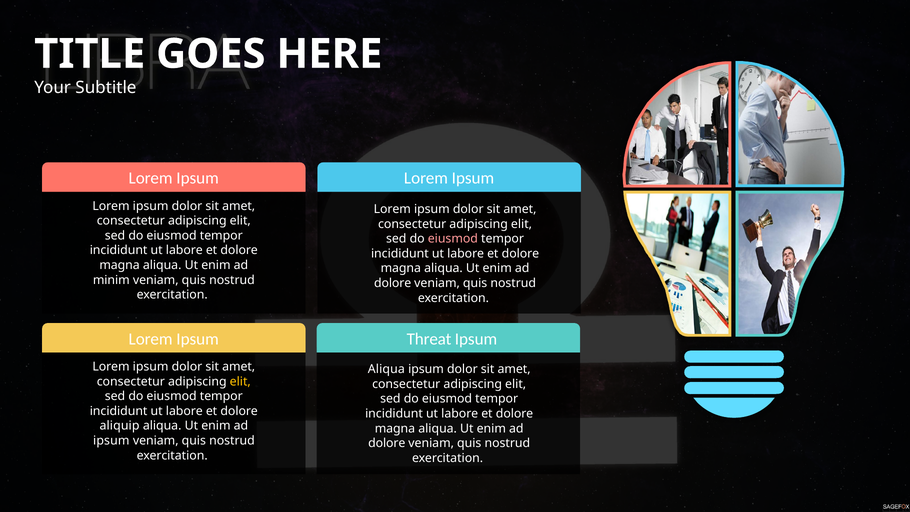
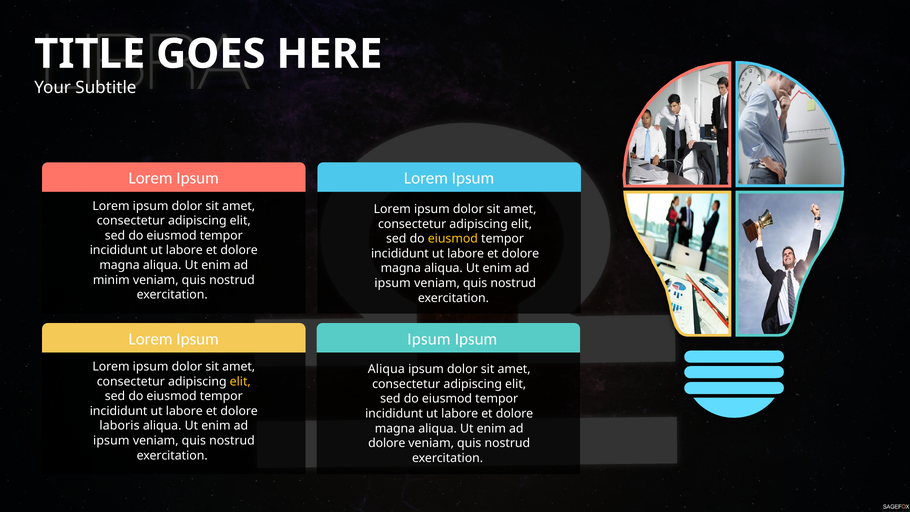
eiusmod colour: pink -> yellow (453, 239)
dolore: dolore -> ipsum (393, 283)
Threat: Threat -> Ipsum (429, 339)
aliquip: aliquip -> laboris (120, 426)
